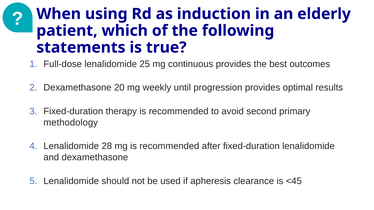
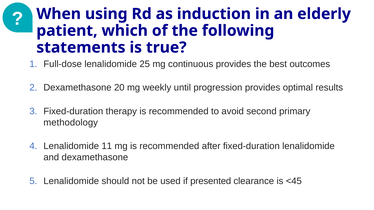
28: 28 -> 11 (107, 146)
apheresis: apheresis -> presented (211, 181)
